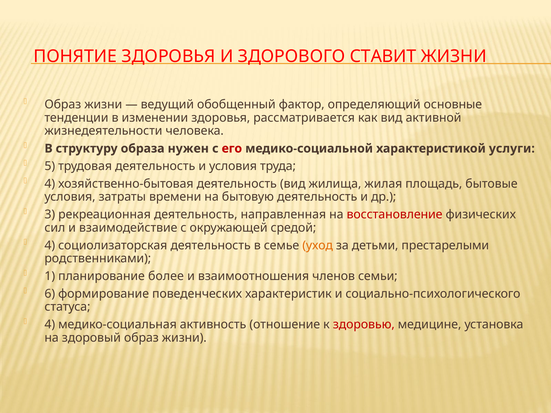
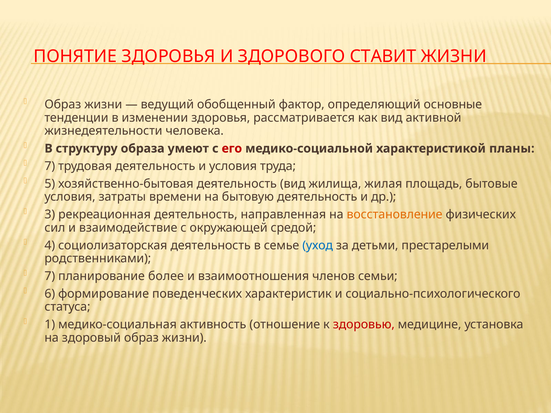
нужен: нужен -> умеют (188, 149)
услуги: услуги -> планы (512, 149)
5: 5 -> 7 (50, 166)
4: 4 -> 5 (50, 184)
восстановление colour: red -> orange (395, 215)
уход colour: orange -> blue (318, 245)
1: 1 -> 7 (50, 276)
4: 4 -> 1 (50, 325)
